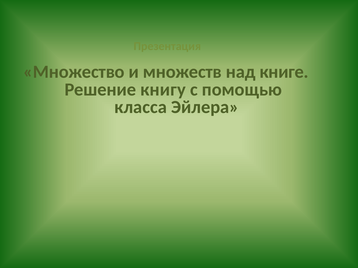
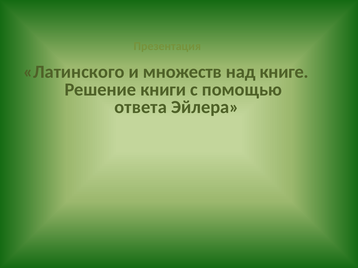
Множество: Множество -> Латинского (74, 72)
книгу: книгу -> книги (163, 90)
класса: класса -> ответа (141, 107)
